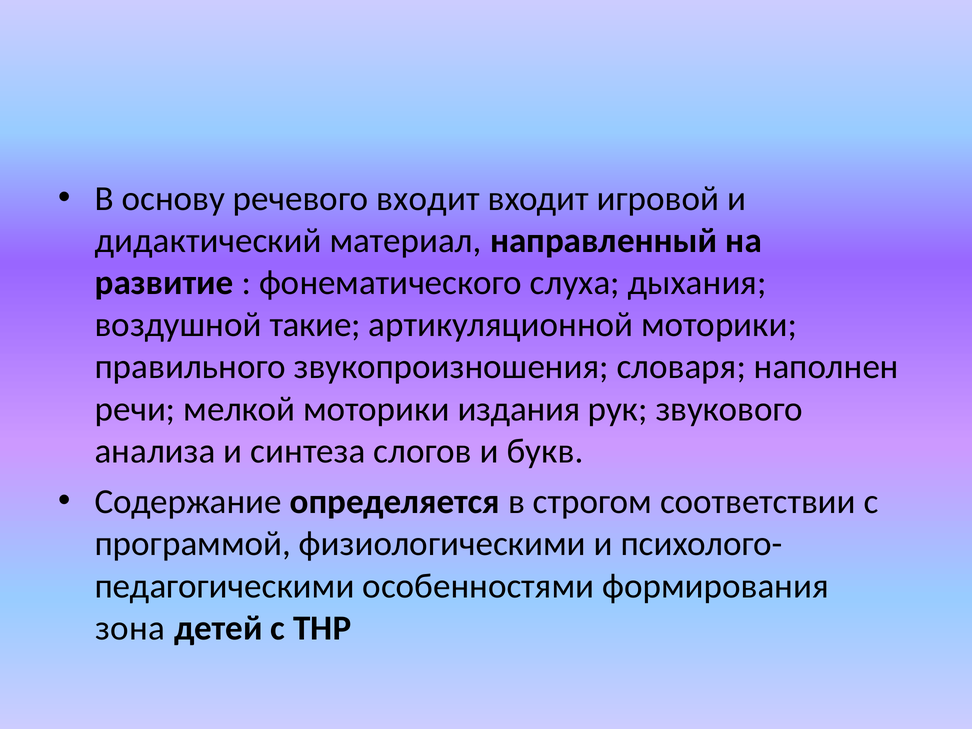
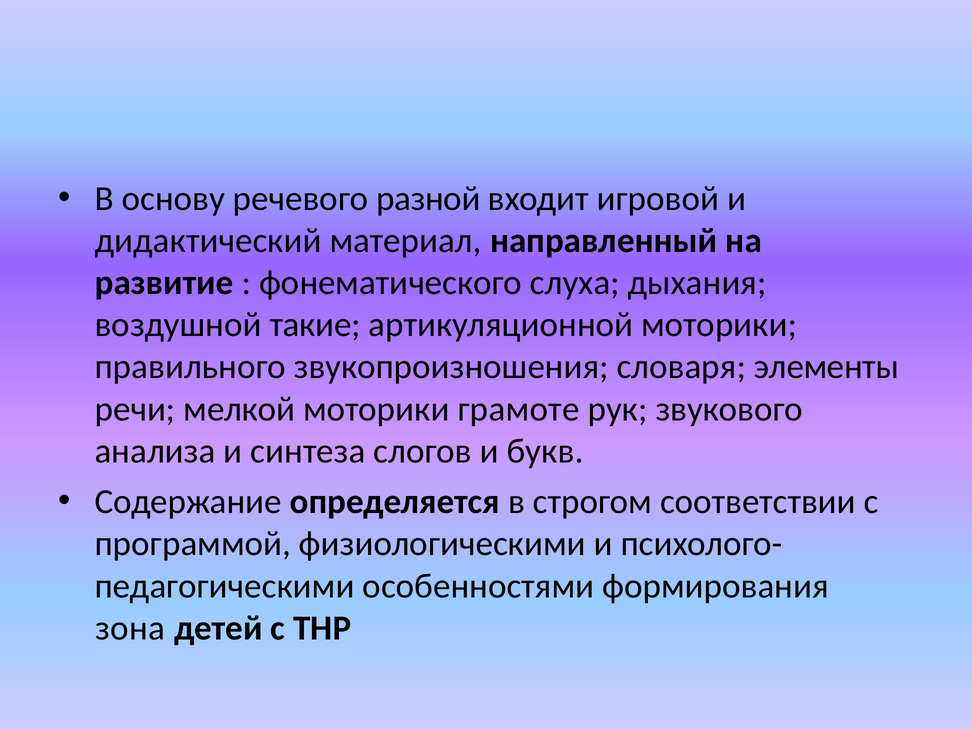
речевого входит: входит -> разной (428, 198)
наполнен: наполнен -> элементы (826, 367)
издания: издания -> грамоте (519, 409)
